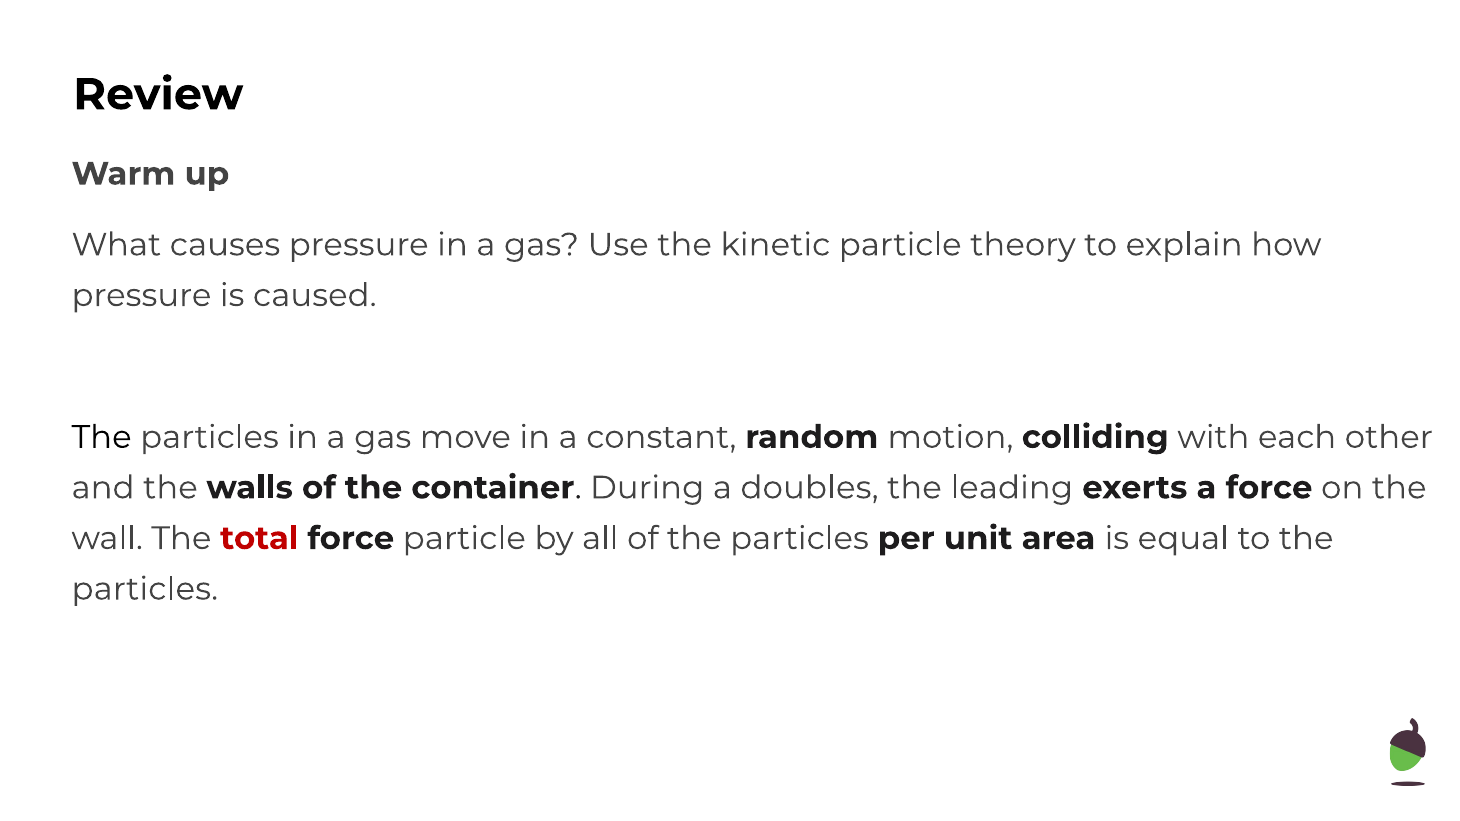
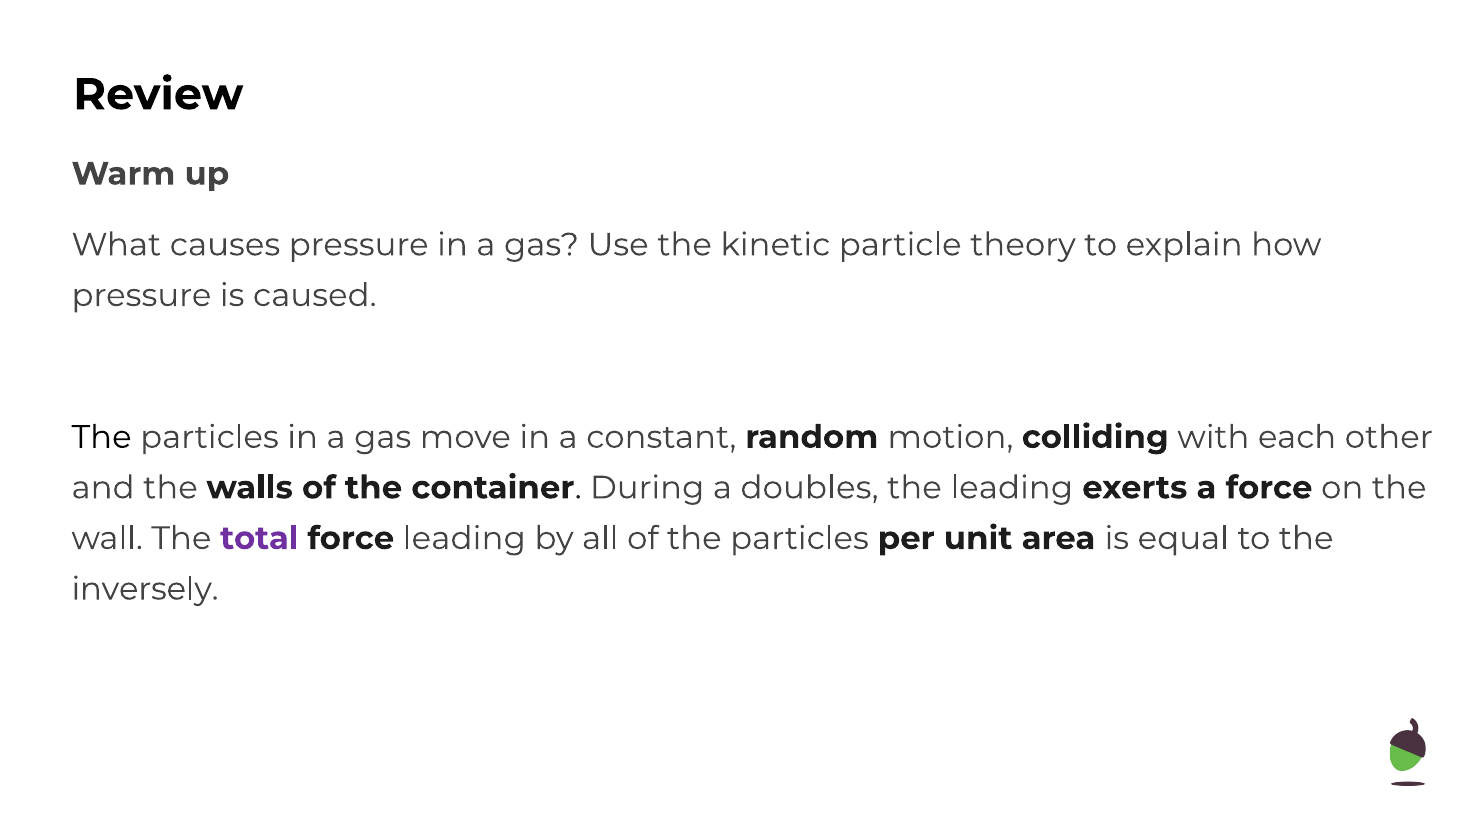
total colour: red -> purple (259, 538)
force particle: particle -> leading (464, 538)
particles: particles -> inversely (145, 589)
